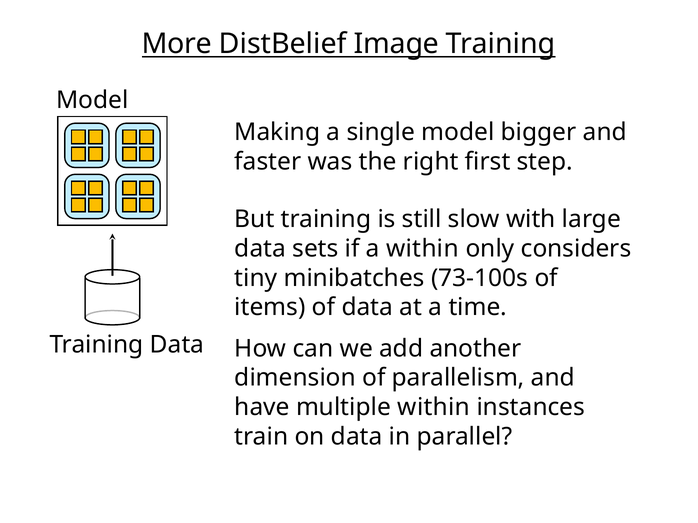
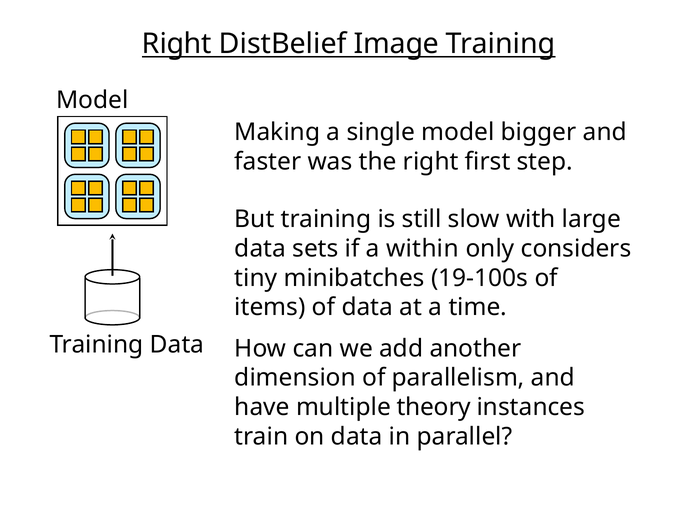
More: More -> Right (177, 44)
73-100s: 73-100s -> 19-100s (480, 278)
multiple within: within -> theory (434, 408)
